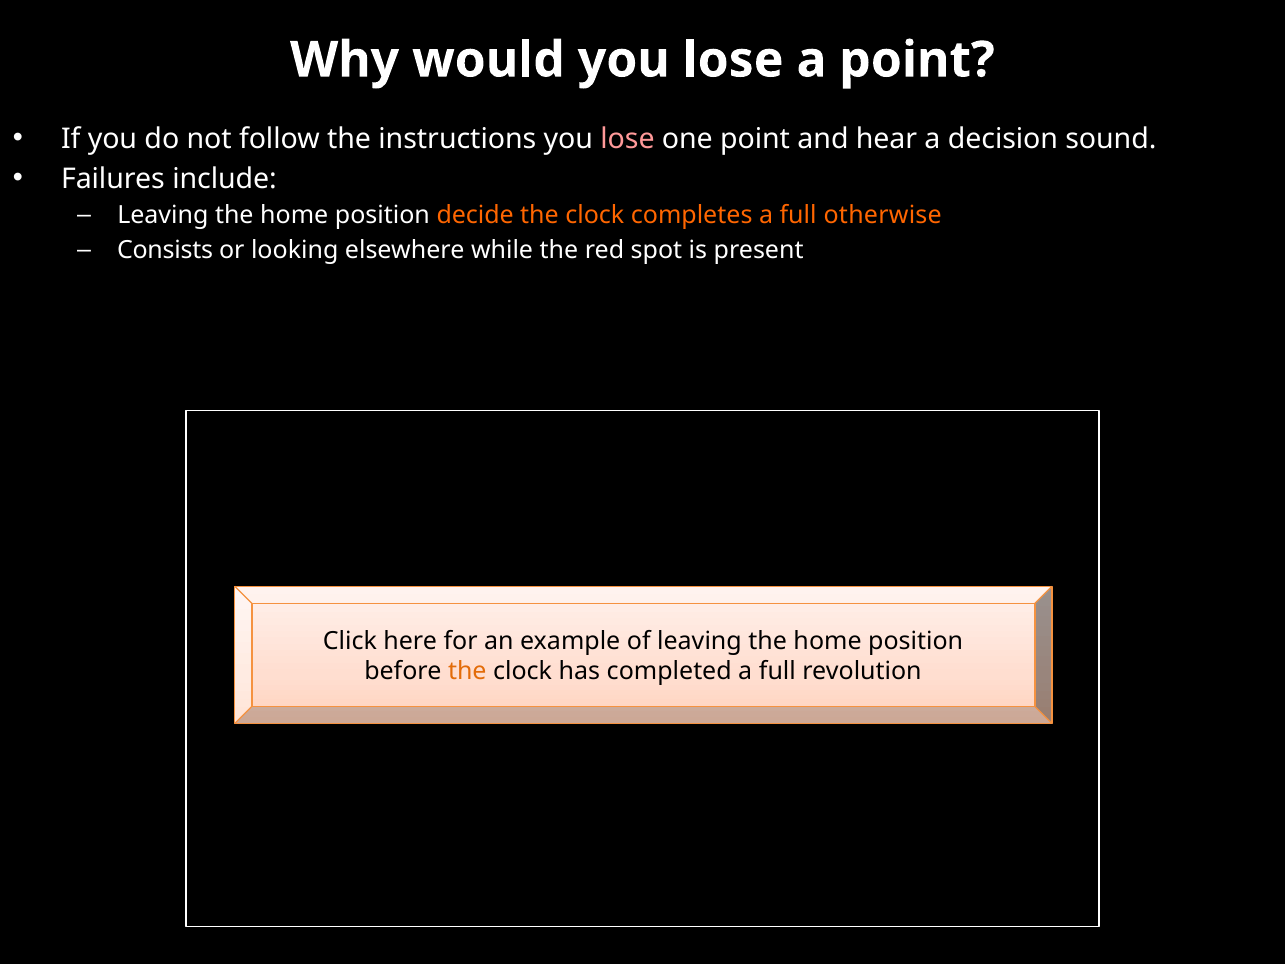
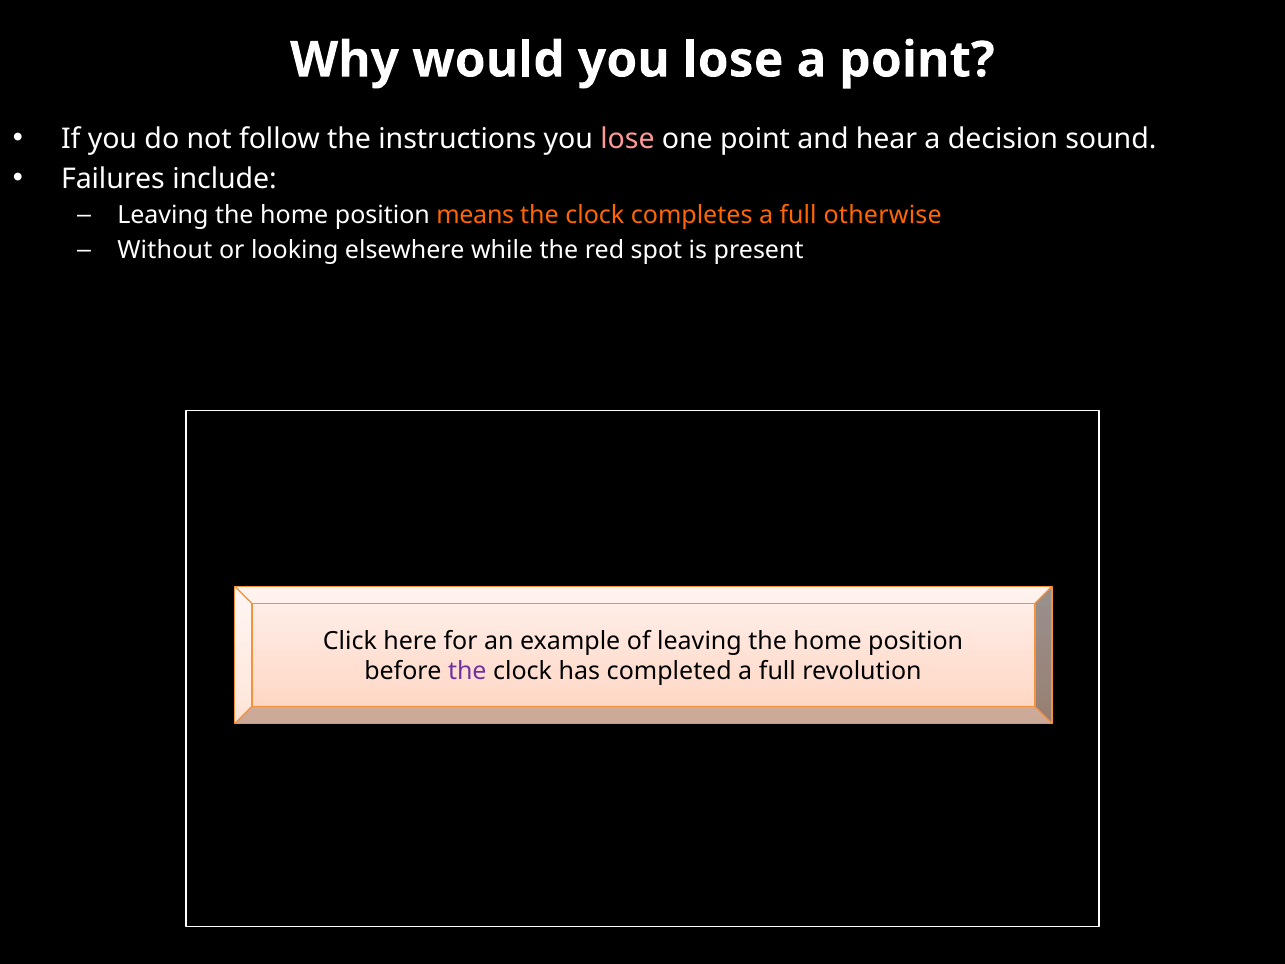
decide: decide -> means (475, 216)
Consists: Consists -> Without (165, 251)
the colour: orange -> purple (467, 671)
